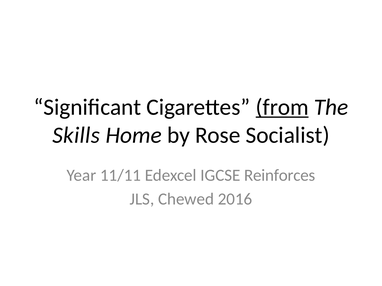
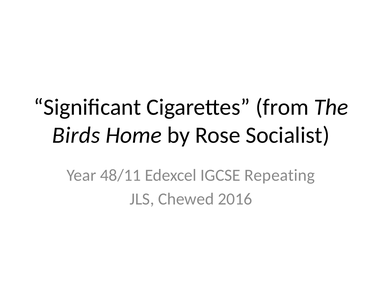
from underline: present -> none (282, 107)
Skills: Skills -> Birds (76, 135)
11/11: 11/11 -> 48/11 (121, 176)
Reinforces: Reinforces -> Repeating (280, 176)
